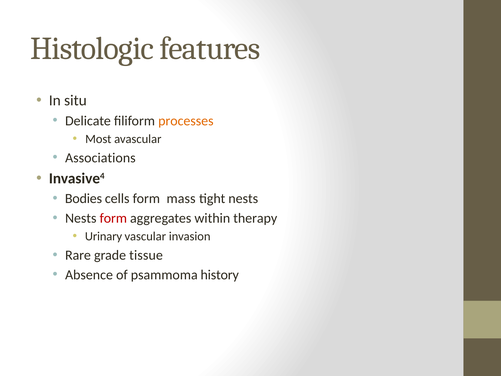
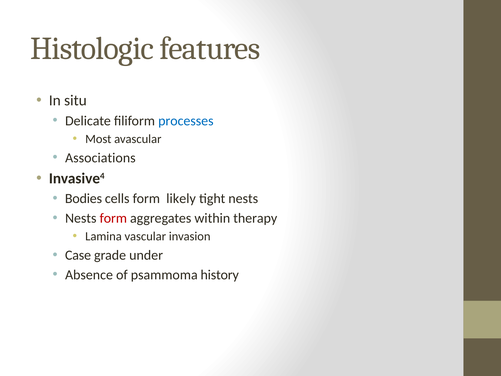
processes colour: orange -> blue (186, 121)
mass: mass -> likely (181, 199)
Urinary: Urinary -> Lamina (103, 236)
Rare: Rare -> Case (78, 255)
tissue: tissue -> under (146, 255)
